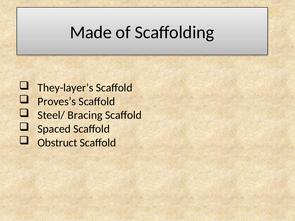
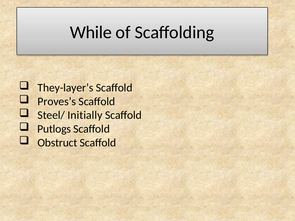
Made: Made -> While (91, 32)
Bracing: Bracing -> Initially (85, 115)
Spaced: Spaced -> Putlogs (54, 129)
